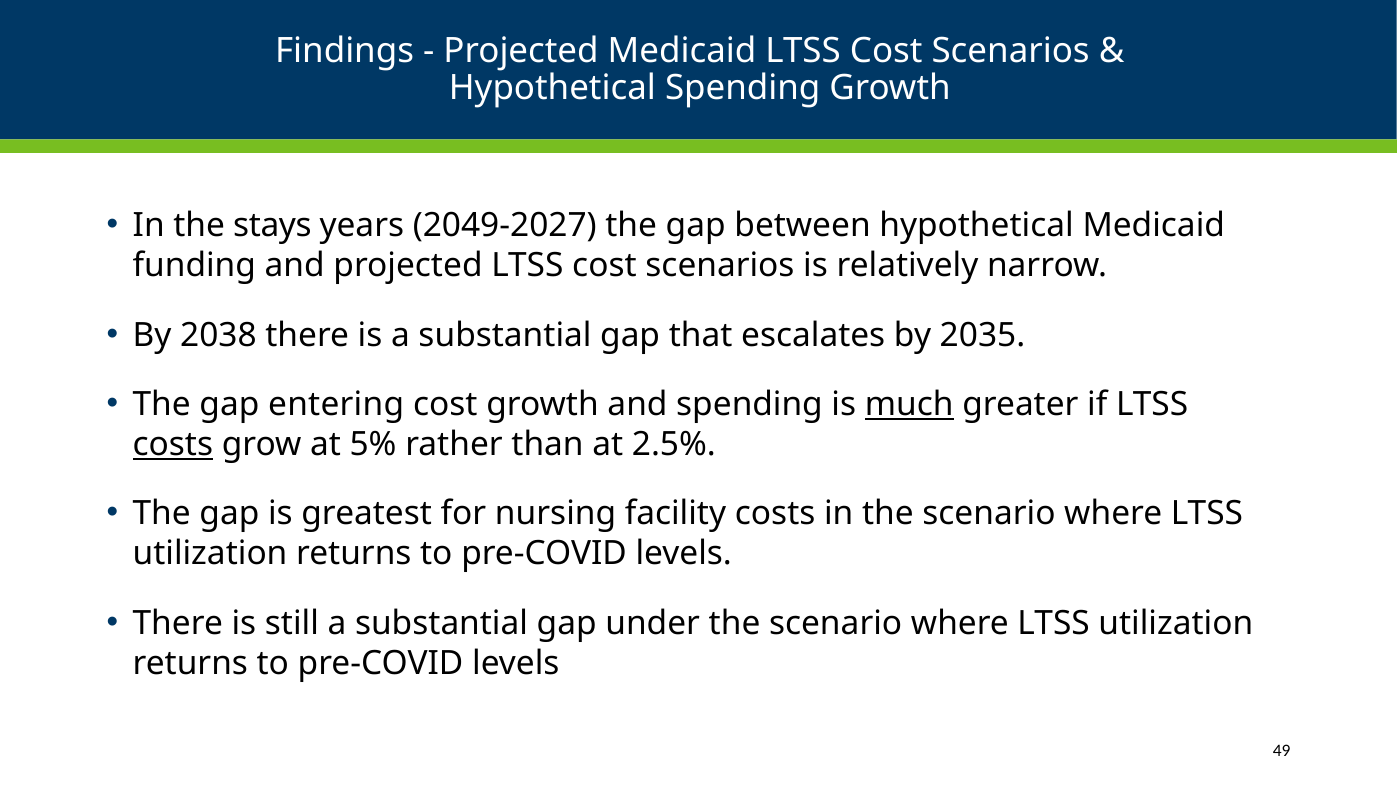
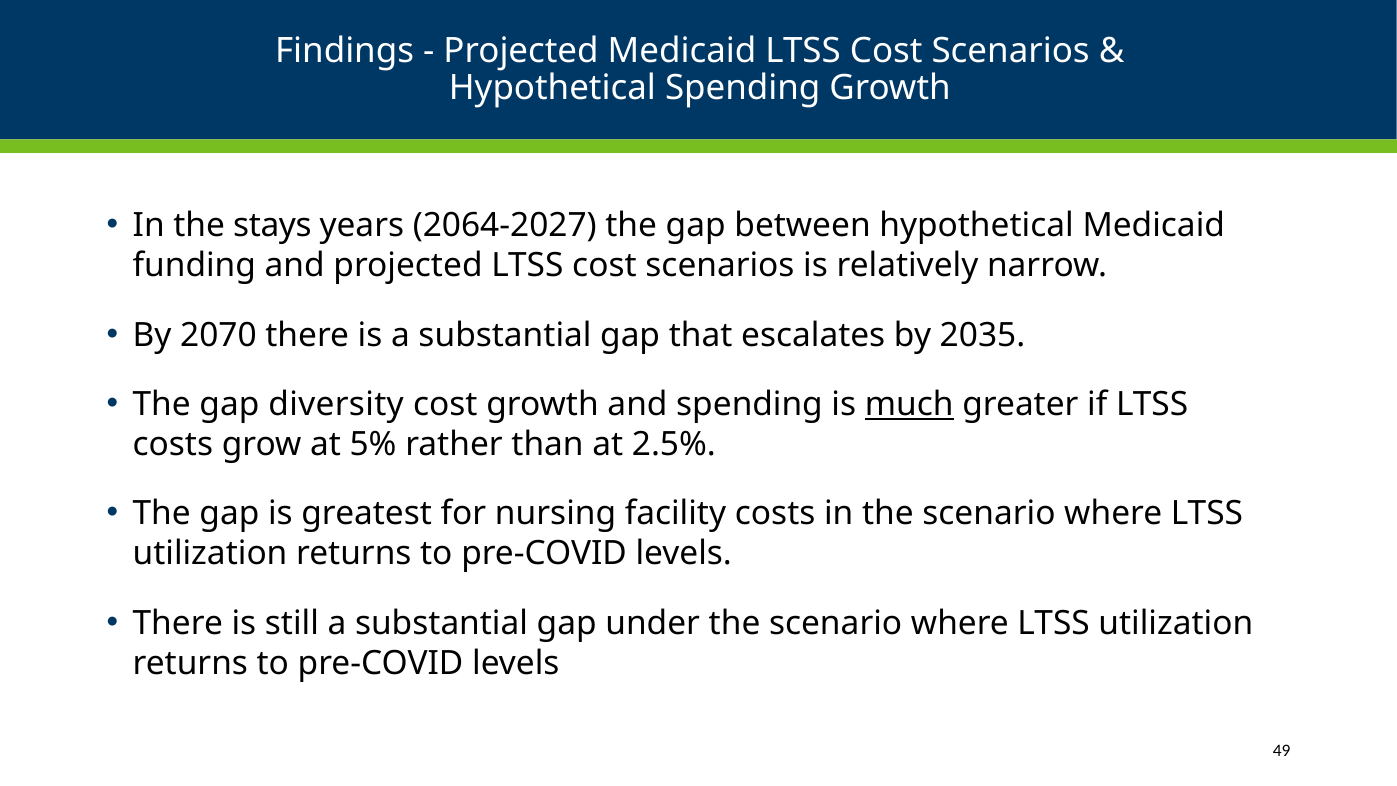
2049-2027: 2049-2027 -> 2064-2027 (505, 226)
2038: 2038 -> 2070 (218, 335)
entering: entering -> diversity (336, 404)
costs underline: present -> none (173, 444)
